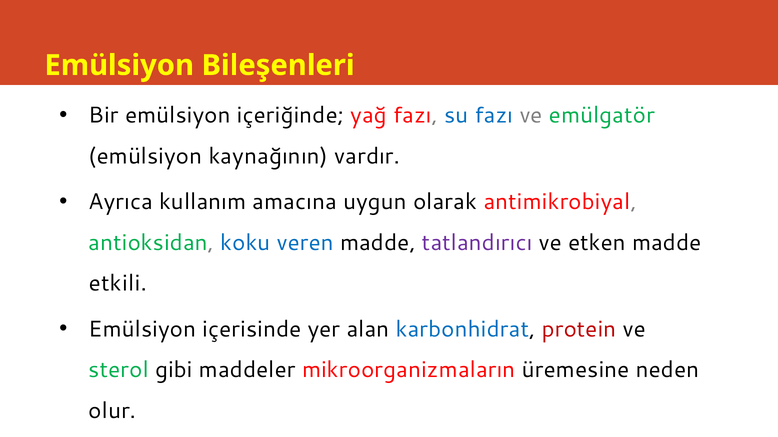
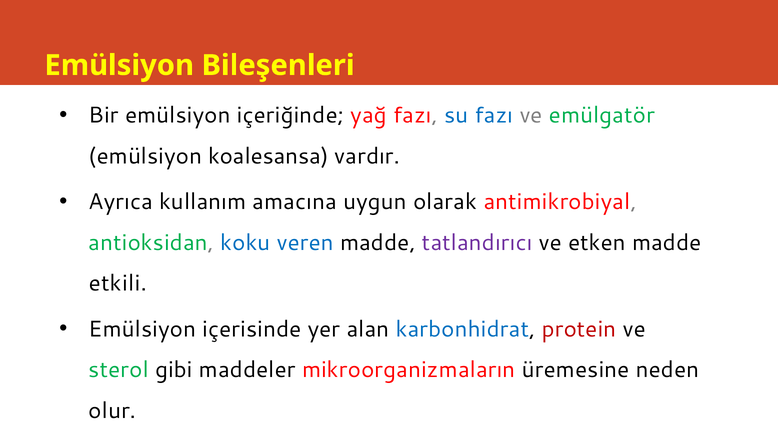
kaynağının: kaynağının -> koalesansa (269, 156)
